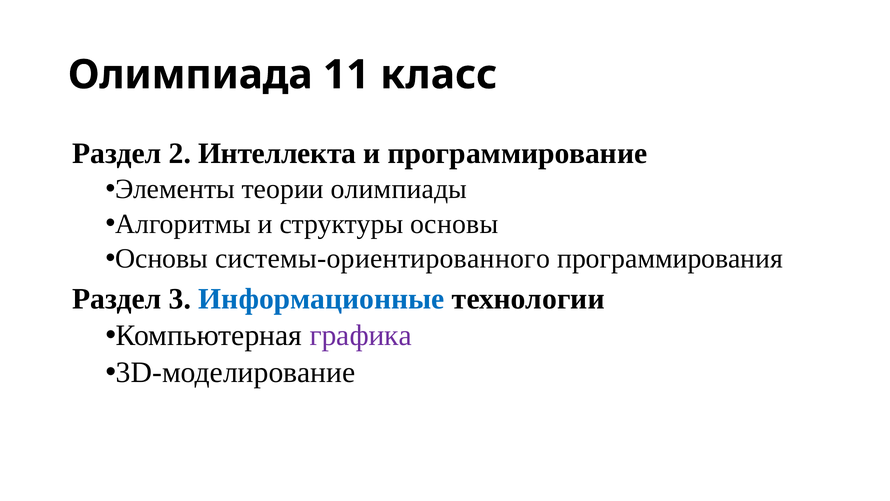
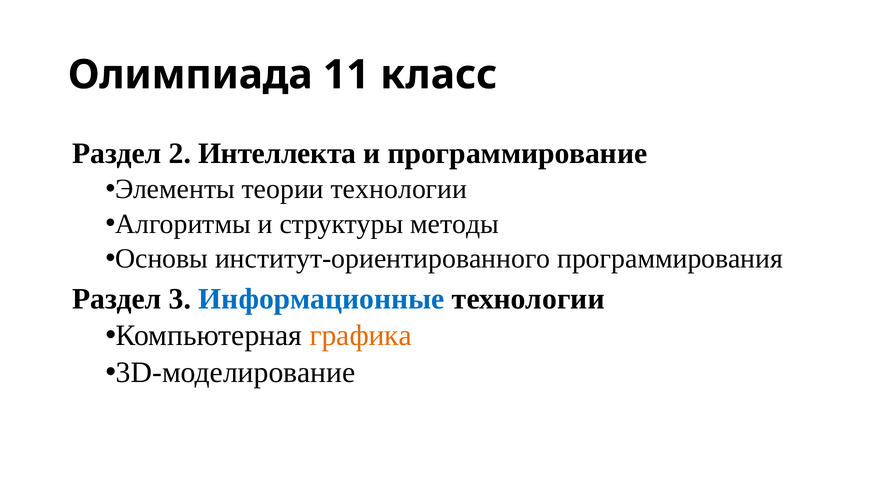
теории олимпиады: олимпиады -> технологии (399, 189)
структуры основы: основы -> методы (455, 224)
системы-ориентированного: системы-ориентированного -> институт-ориентированного (383, 258)
графика colour: purple -> orange (361, 335)
